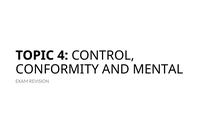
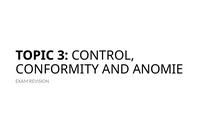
4: 4 -> 3 (63, 55)
MENTAL: MENTAL -> ANOMIE (158, 69)
